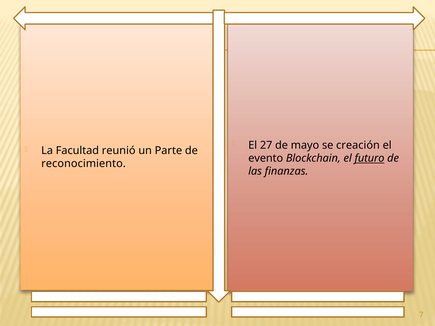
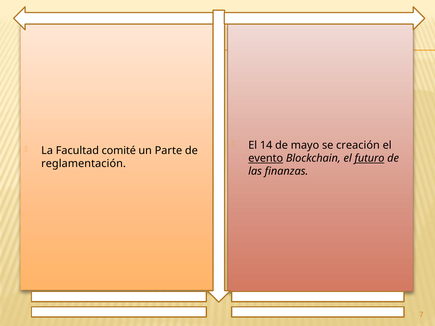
27: 27 -> 14 (266, 145)
reunió: reunió -> comité (119, 151)
evento underline: none -> present (266, 158)
reconocimiento: reconocimiento -> reglamentación (84, 164)
